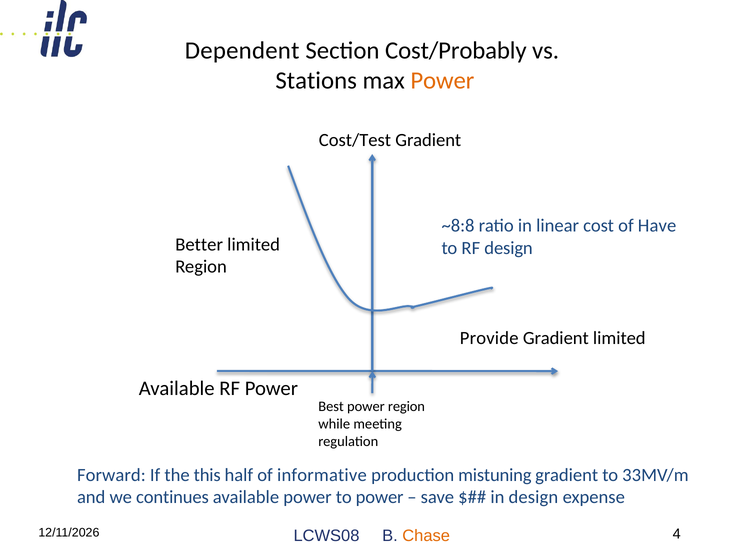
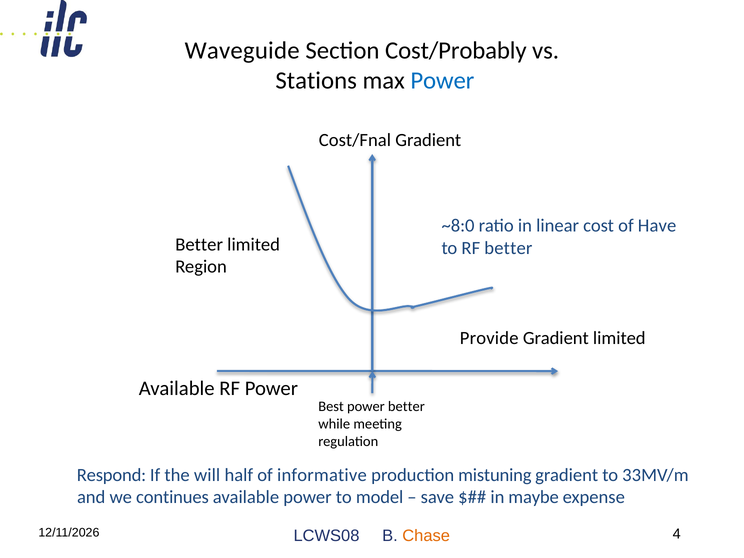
Dependent: Dependent -> Waveguide (242, 51)
Power colour: orange -> blue (442, 80)
Cost/Test: Cost/Test -> Cost/Fnal (355, 140)
~8:8: ~8:8 -> ~8:0 (458, 226)
RF design: design -> better (508, 248)
power region: region -> better (406, 407)
Forward: Forward -> Respond (112, 475)
this: this -> will (207, 475)
to power: power -> model (380, 497)
in design: design -> maybe (534, 497)
